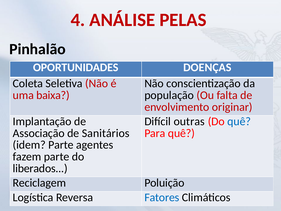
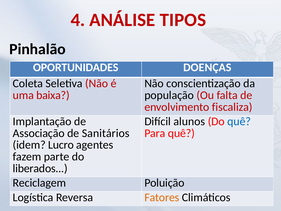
PELAS: PELAS -> TIPOS (183, 20)
originar: originar -> fiscaliza (232, 107)
outras: outras -> alunos (189, 121)
idem Parte: Parte -> Lucro (61, 145)
Fatores colour: blue -> orange (162, 197)
